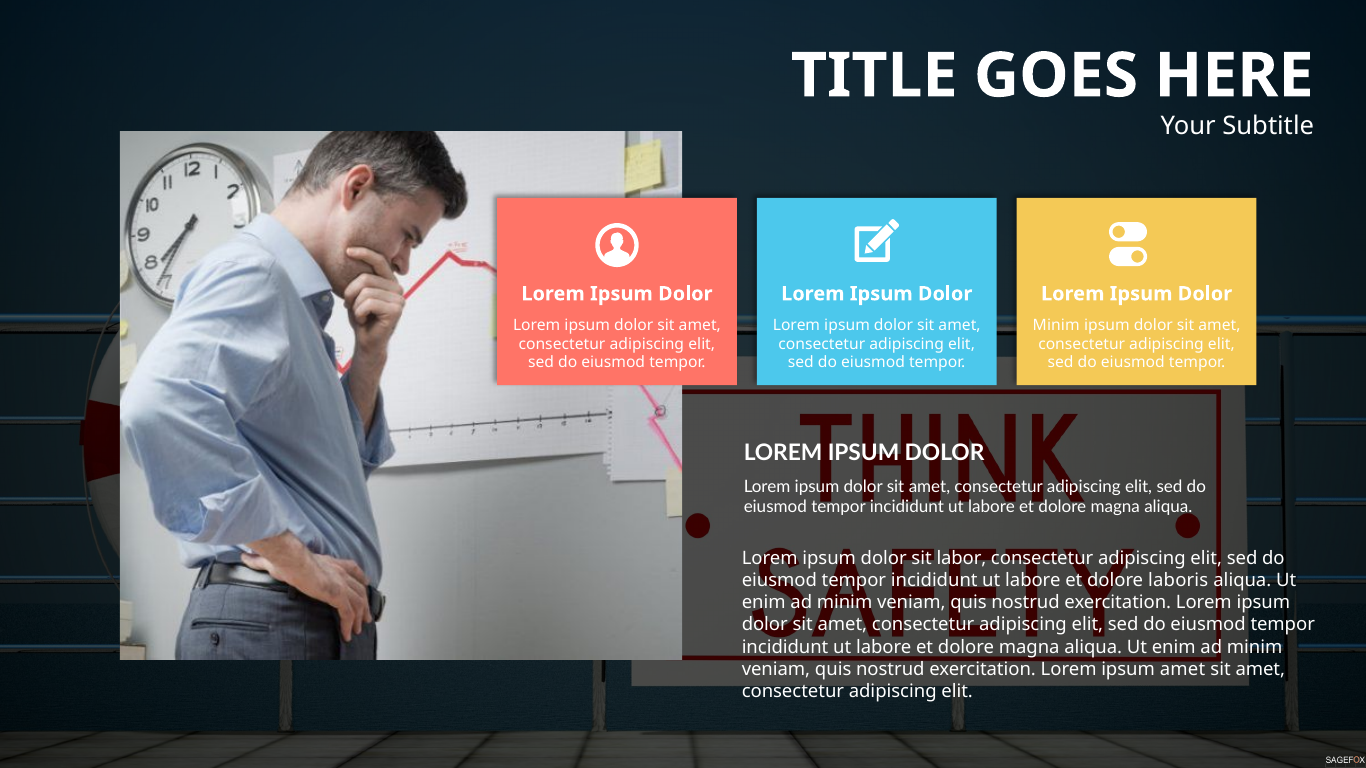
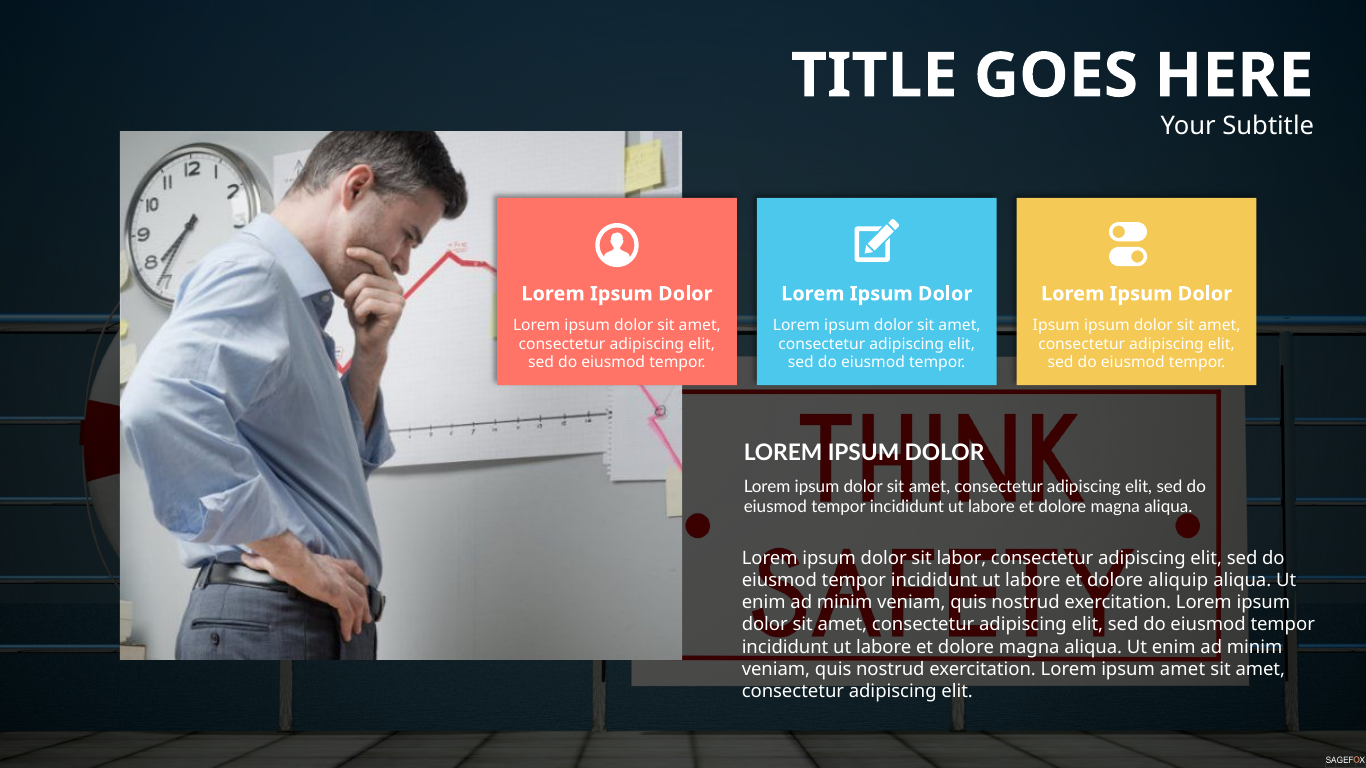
Minim: Minim -> Ipsum (1056, 325)
laboris: laboris -> aliquip (1178, 581)
